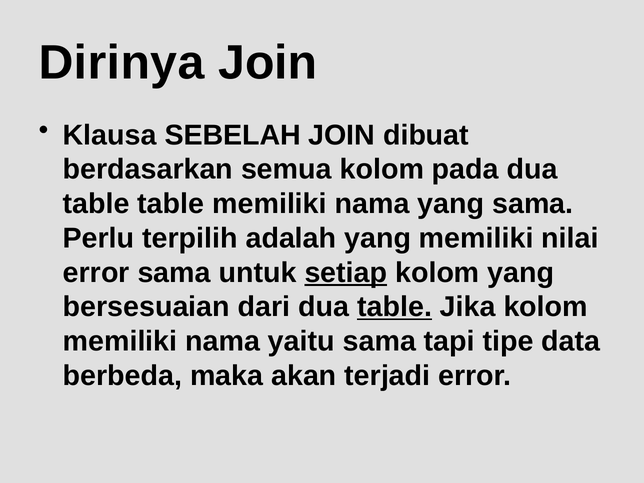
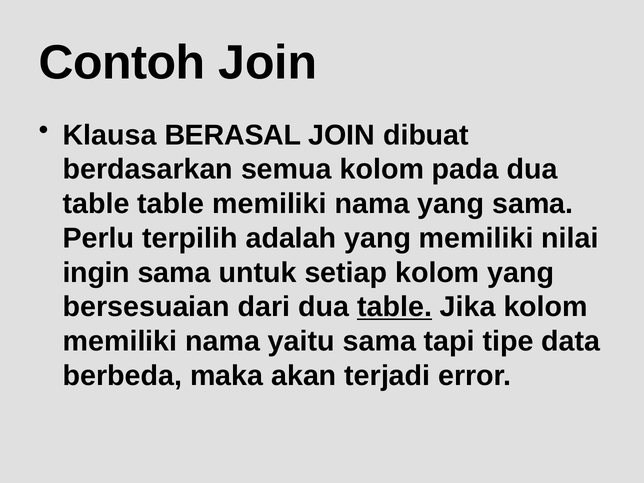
Dirinya: Dirinya -> Contoh (122, 63)
SEBELAH: SEBELAH -> BERASAL (233, 135)
error: error -> ingin (96, 273)
setiap underline: present -> none (346, 273)
